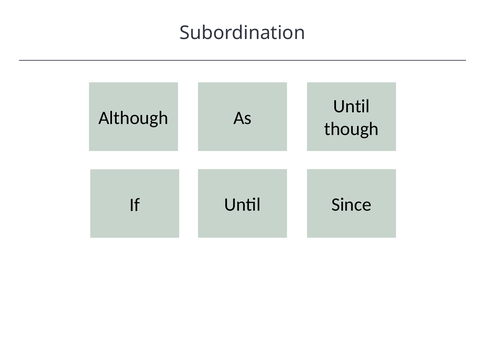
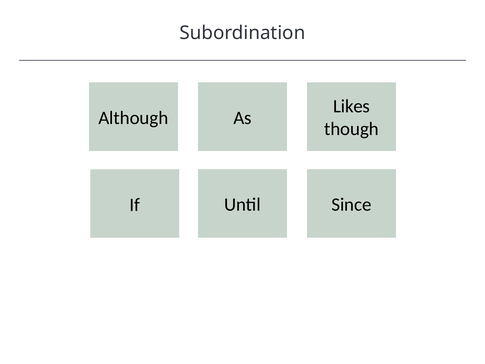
Until: Until -> Likes (352, 106)
